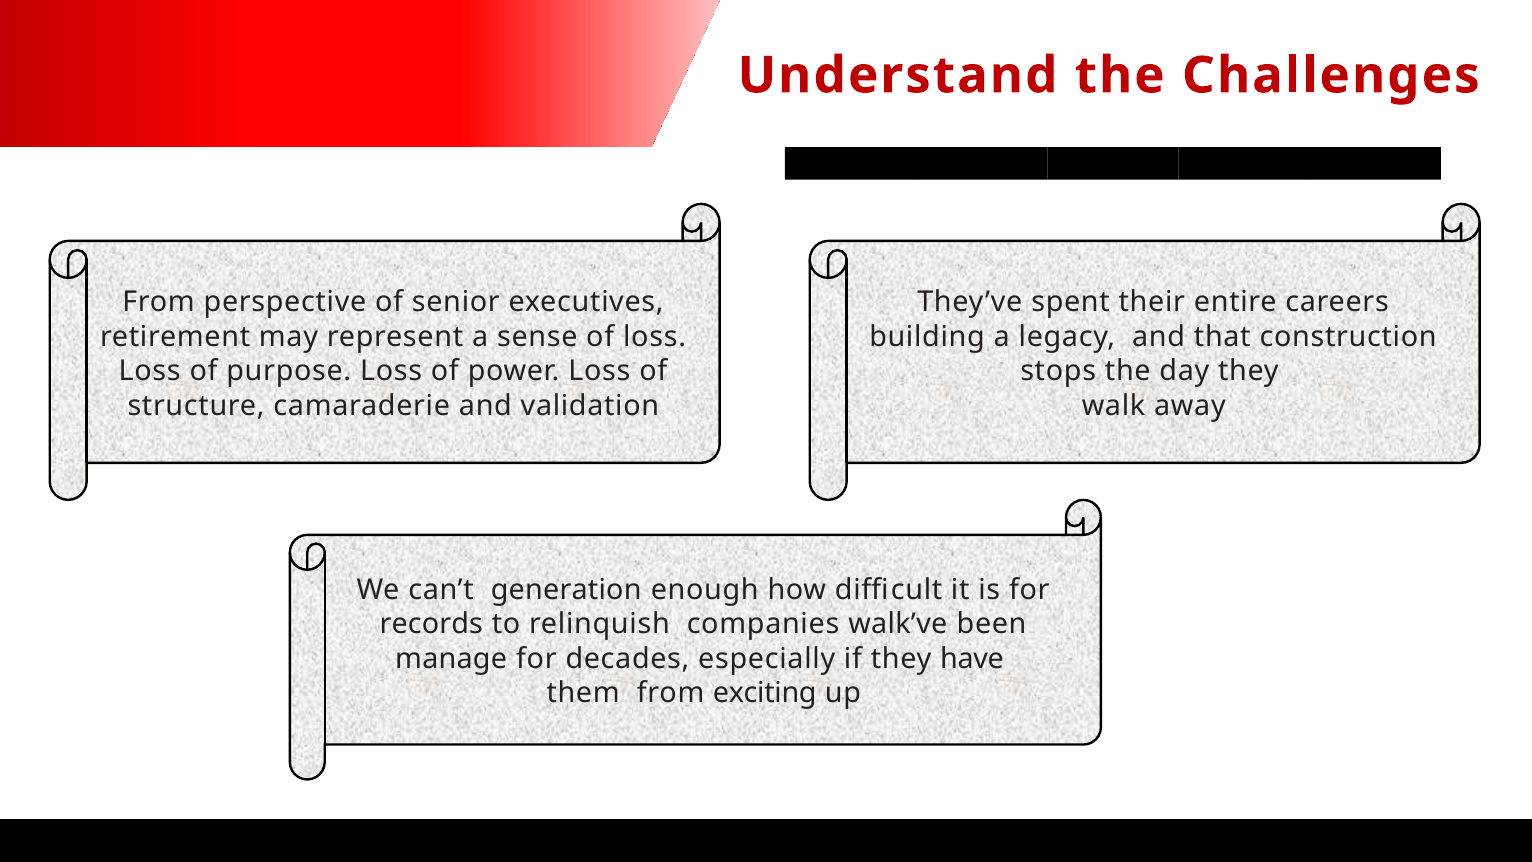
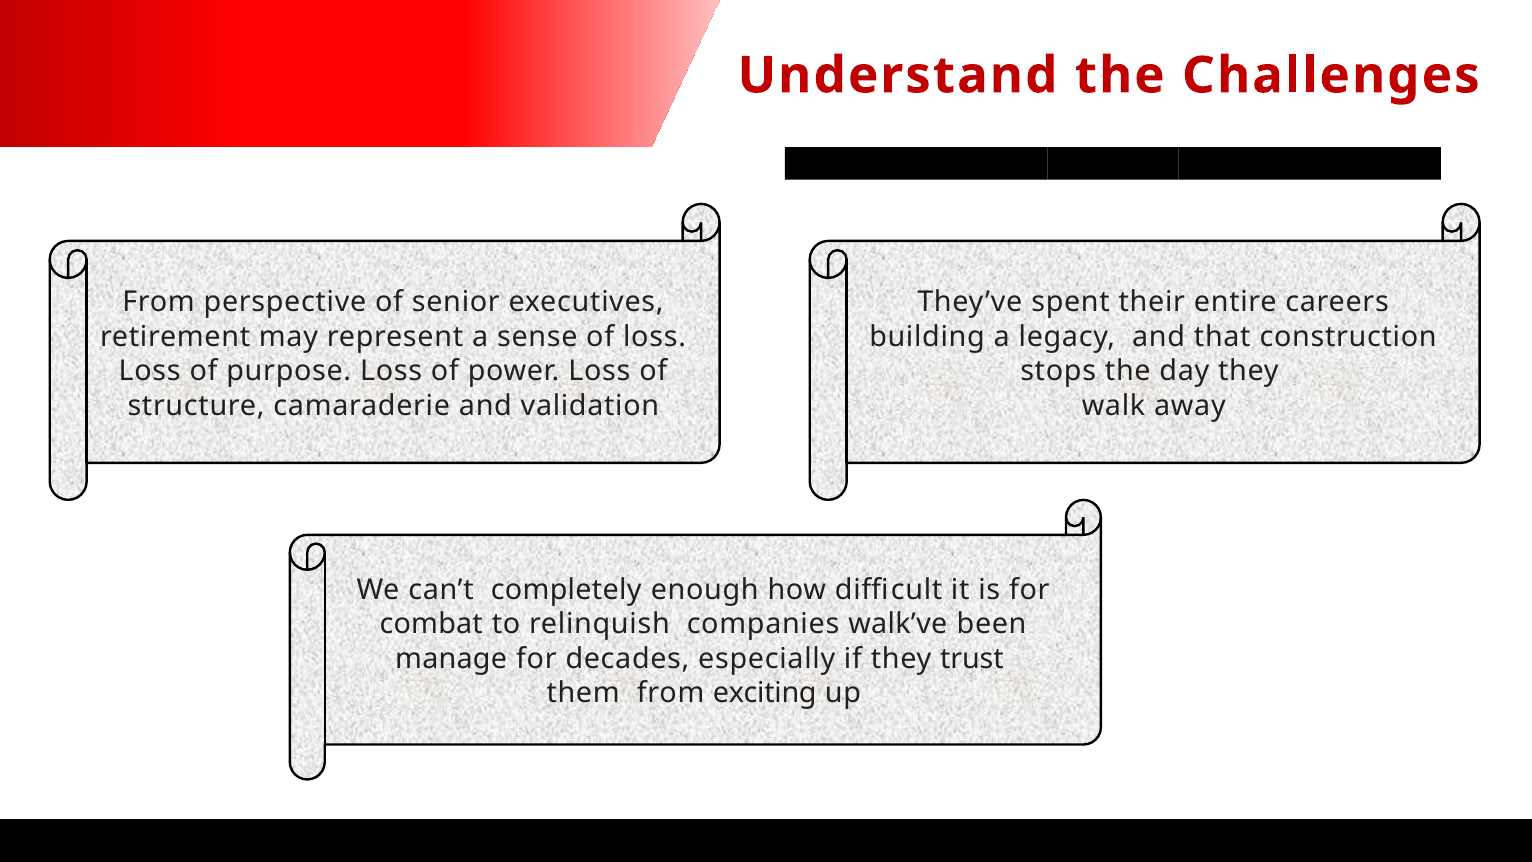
generation: generation -> completely (566, 590)
records: records -> combat (431, 624)
have: have -> trust (972, 659)
